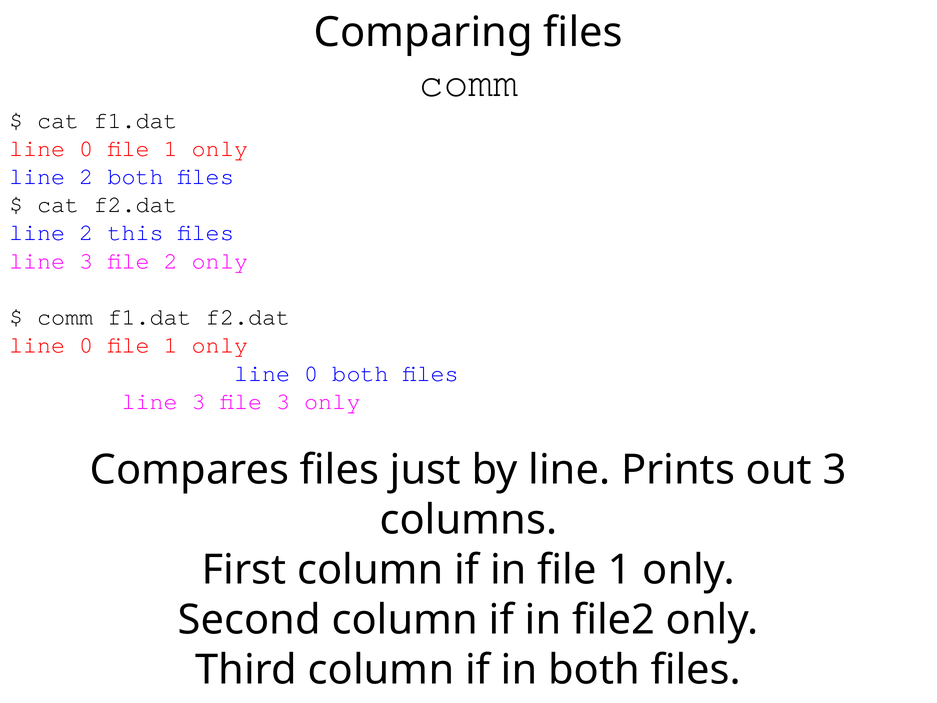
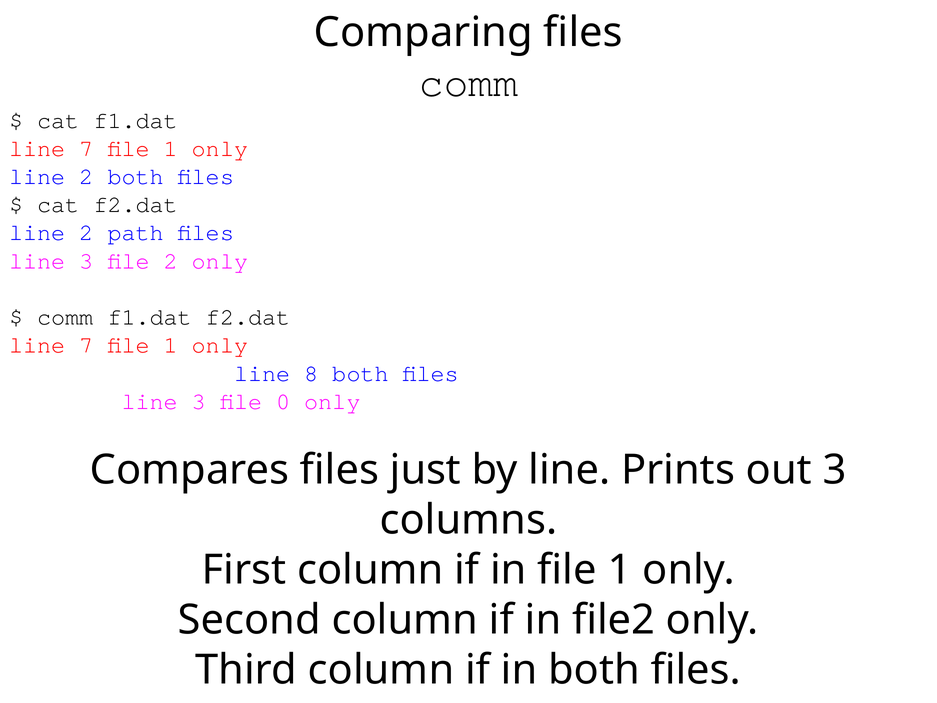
0: 0 -> 7 (86, 148)
this: this -> path (136, 233)
0: 0 -> 7 (86, 345)
0: 0 -> 8 (311, 373)
file 3: 3 -> 0 (283, 401)
